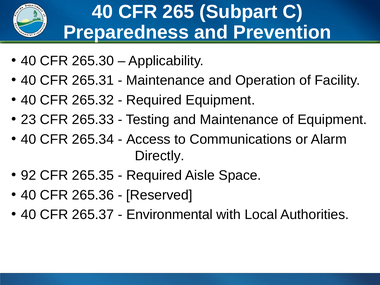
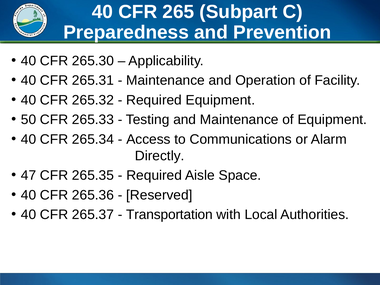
23: 23 -> 50 (29, 120)
92: 92 -> 47 (29, 175)
Environmental: Environmental -> Transportation (169, 215)
